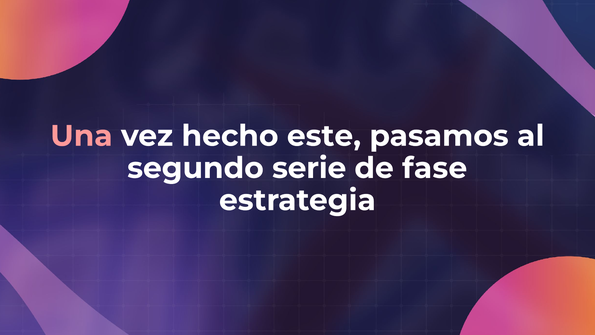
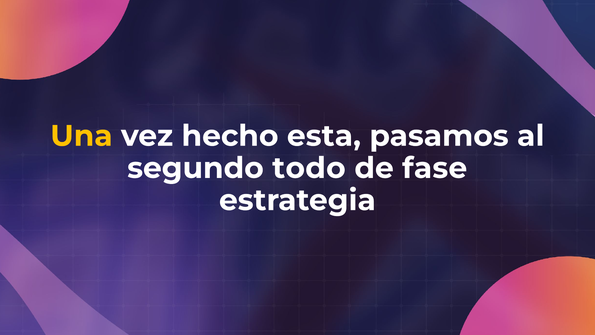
Una colour: pink -> yellow (81, 136)
este: este -> esta (324, 136)
serie: serie -> todo (309, 168)
